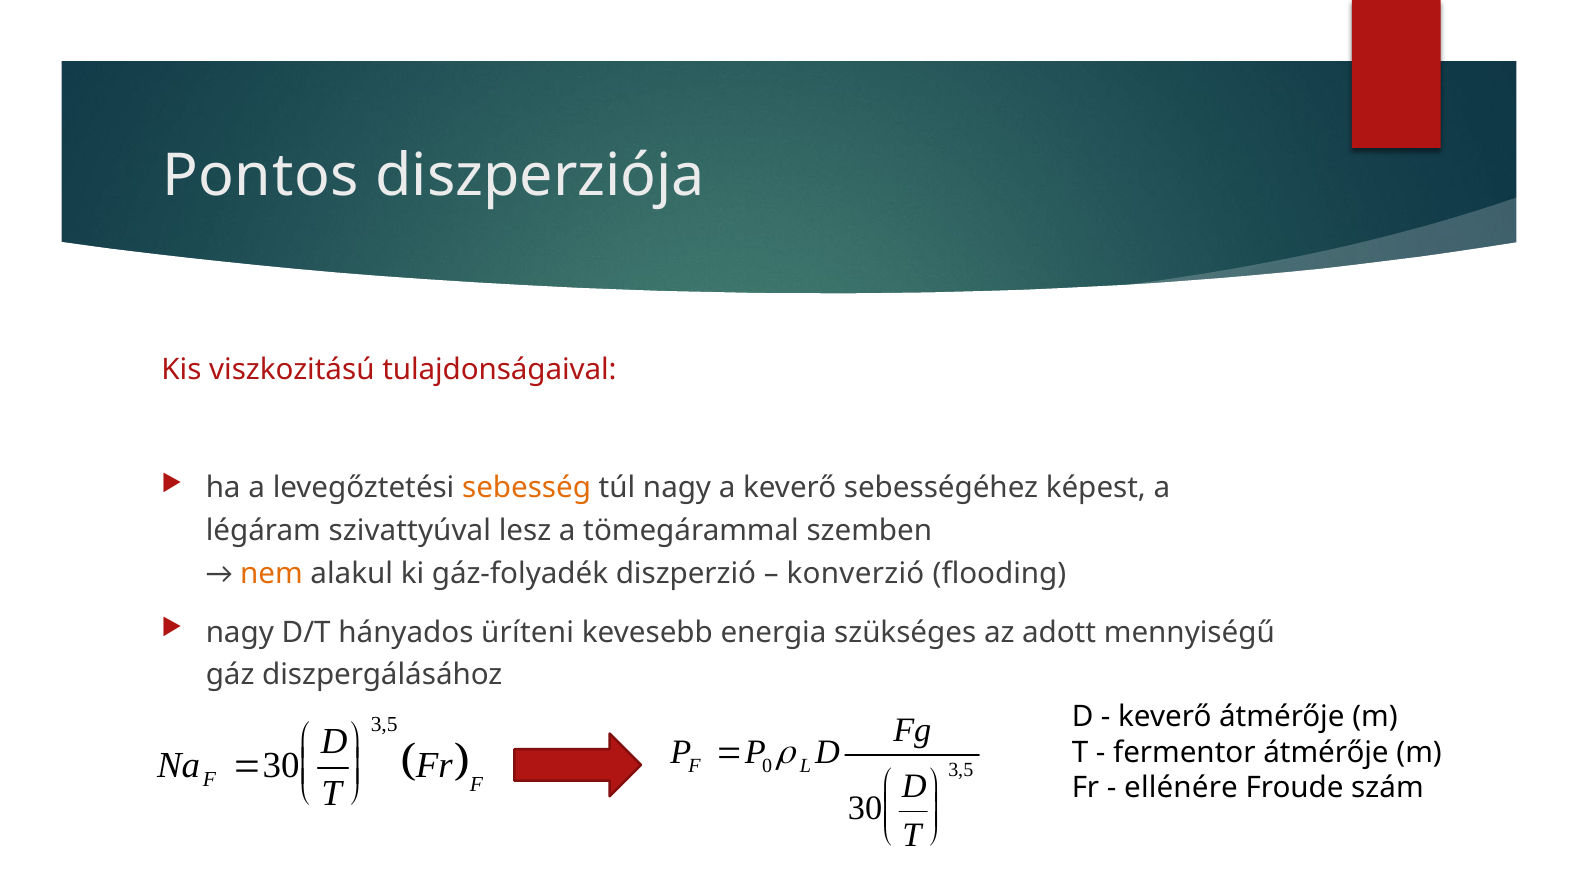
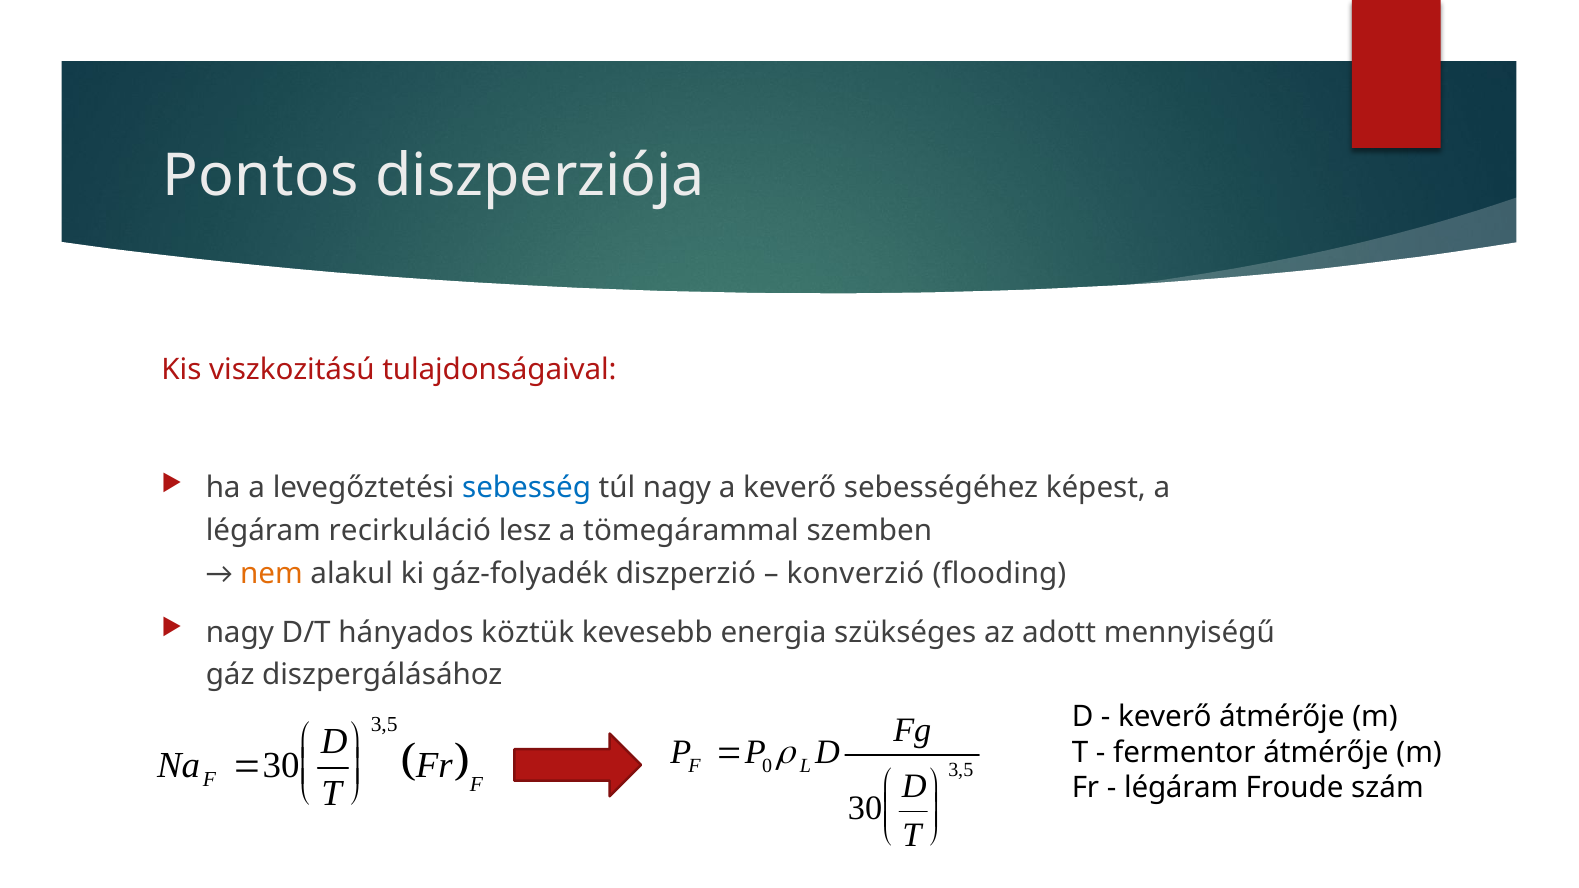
sebesség colour: orange -> blue (527, 488)
szivattyúval: szivattyúval -> recirkuláció (410, 531)
üríteni: üríteni -> köztük (528, 632)
ellénére: ellénére -> légáram (1181, 788)
